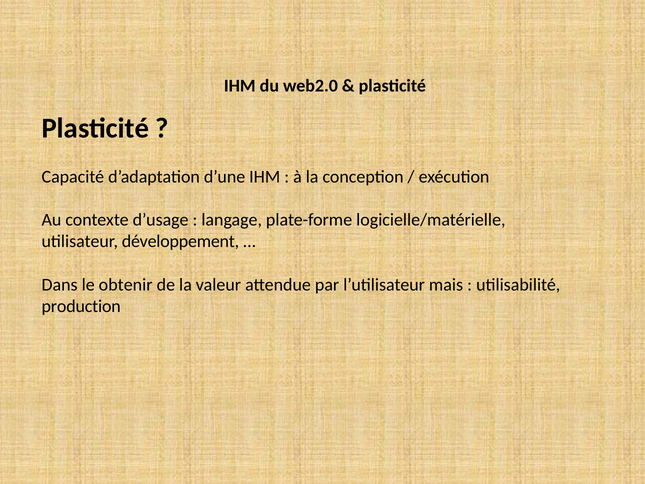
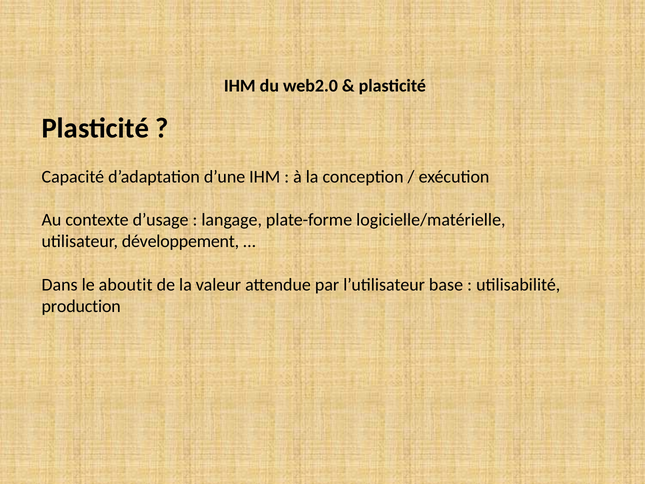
obtenir: obtenir -> aboutit (126, 284)
mais: mais -> base (446, 284)
